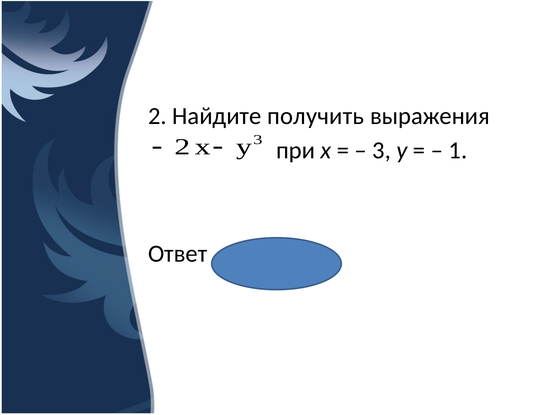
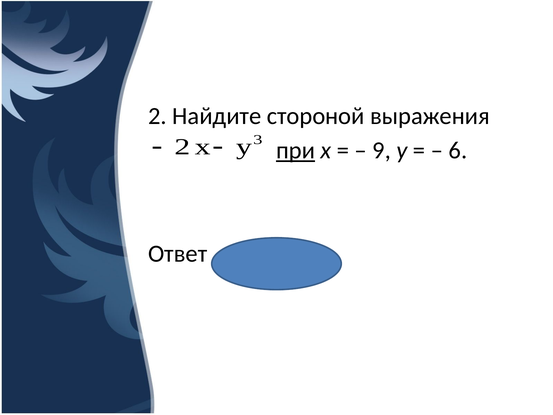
получить: получить -> стороной (316, 116)
при underline: none -> present (296, 150)
3: 3 -> 9 (382, 150)
1: 1 -> 6 (458, 150)
